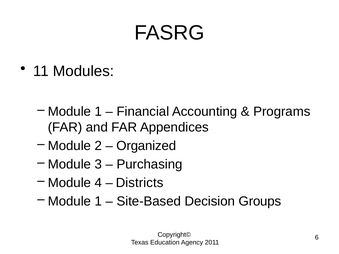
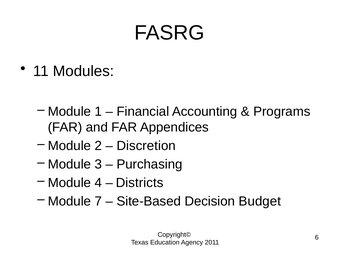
Organized: Organized -> Discretion (146, 146)
1: 1 -> 7 (98, 201)
Groups: Groups -> Budget (260, 201)
